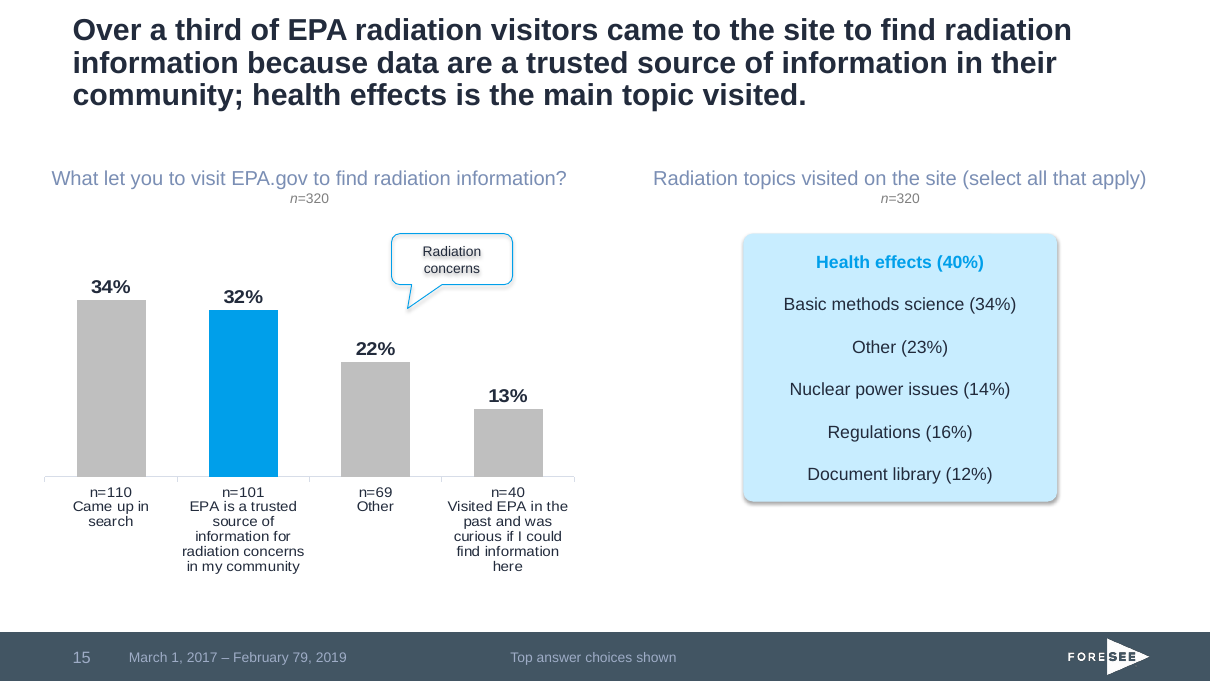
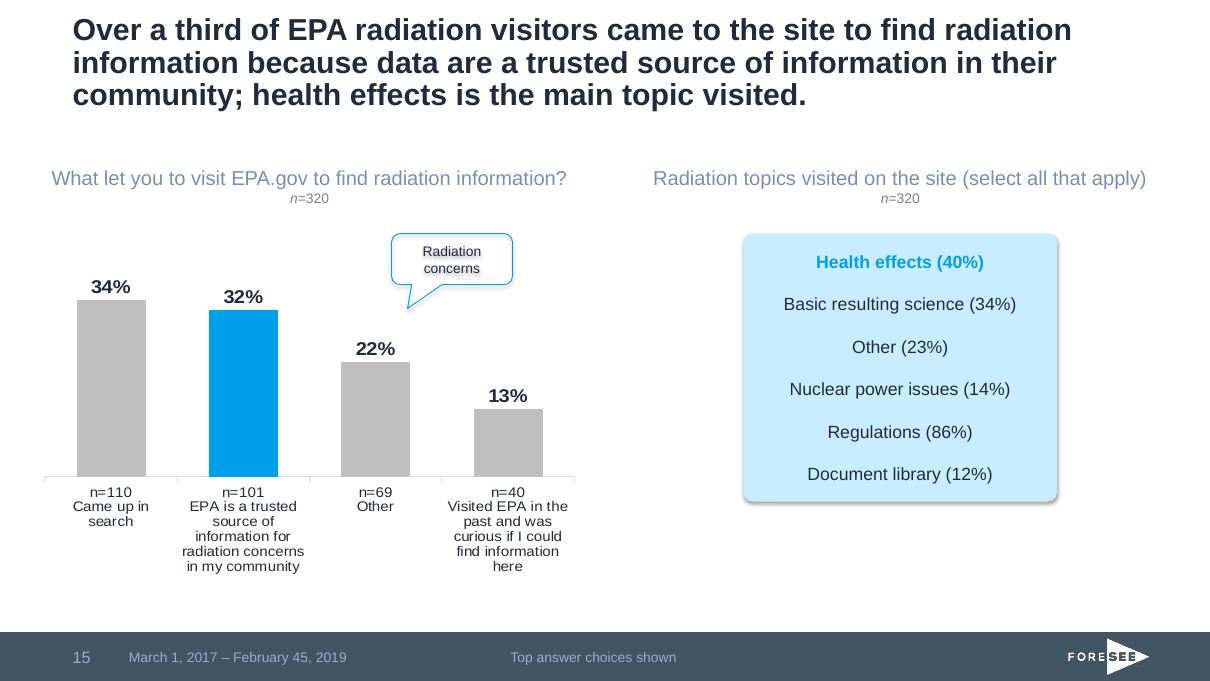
methods: methods -> resulting (866, 305)
16%: 16% -> 86% (949, 432)
79: 79 -> 45 (302, 658)
